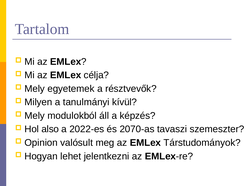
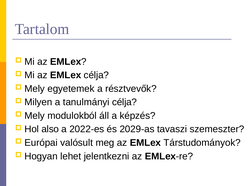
tanulmányi kívül: kívül -> célja (125, 102)
2070-as: 2070-as -> 2029-as (137, 129)
Opinion: Opinion -> Európai (41, 143)
